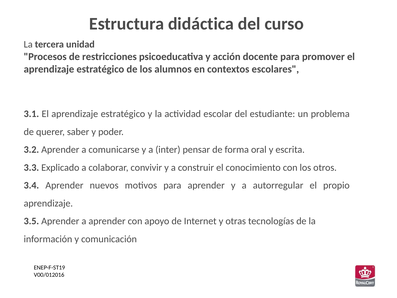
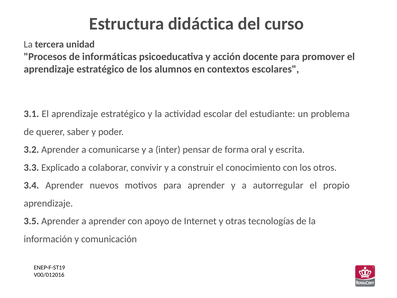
restricciones: restricciones -> informáticas (109, 57)
